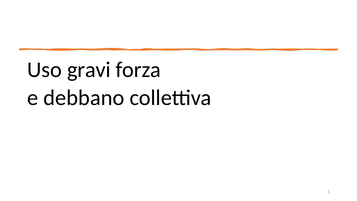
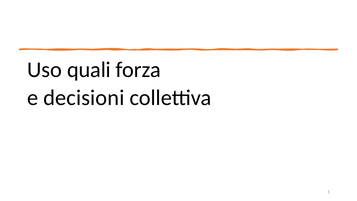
gravi: gravi -> quali (89, 70)
debbano: debbano -> decisioni (84, 98)
